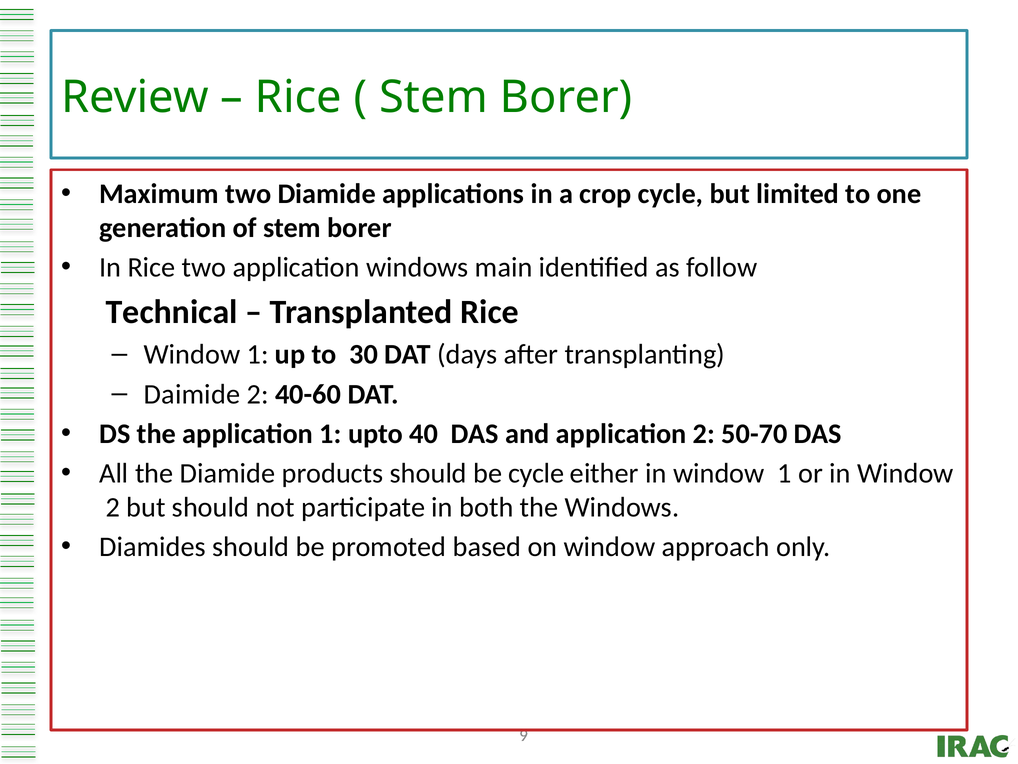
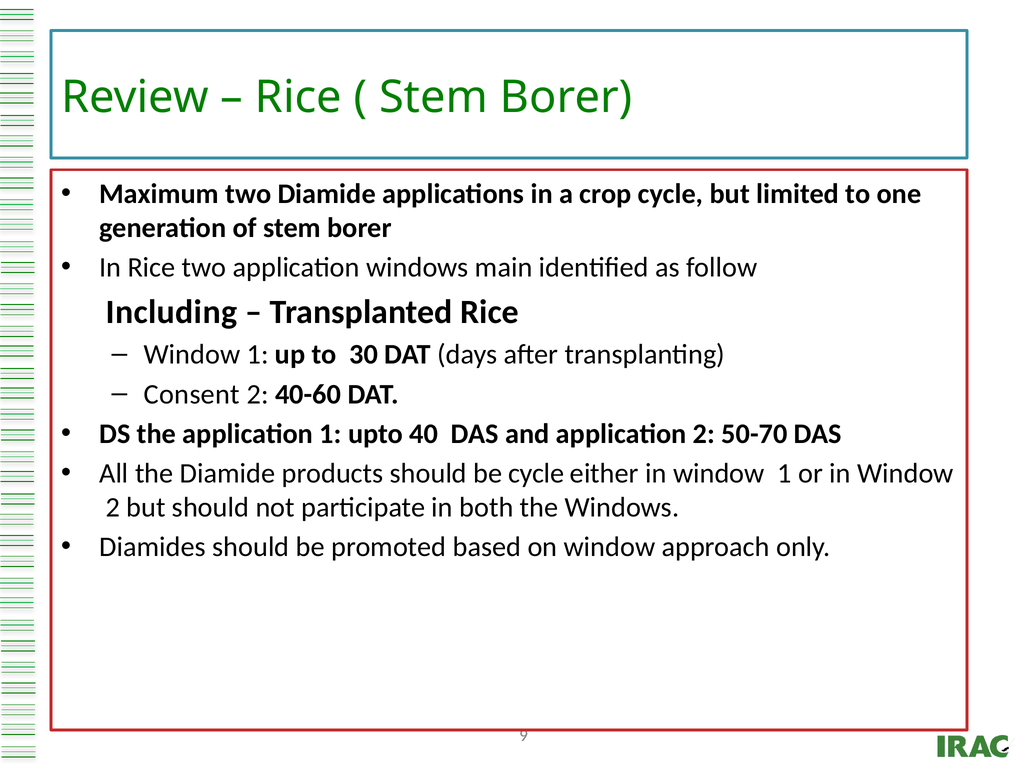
Technical: Technical -> Including (171, 312)
Daimide: Daimide -> Consent (192, 394)
